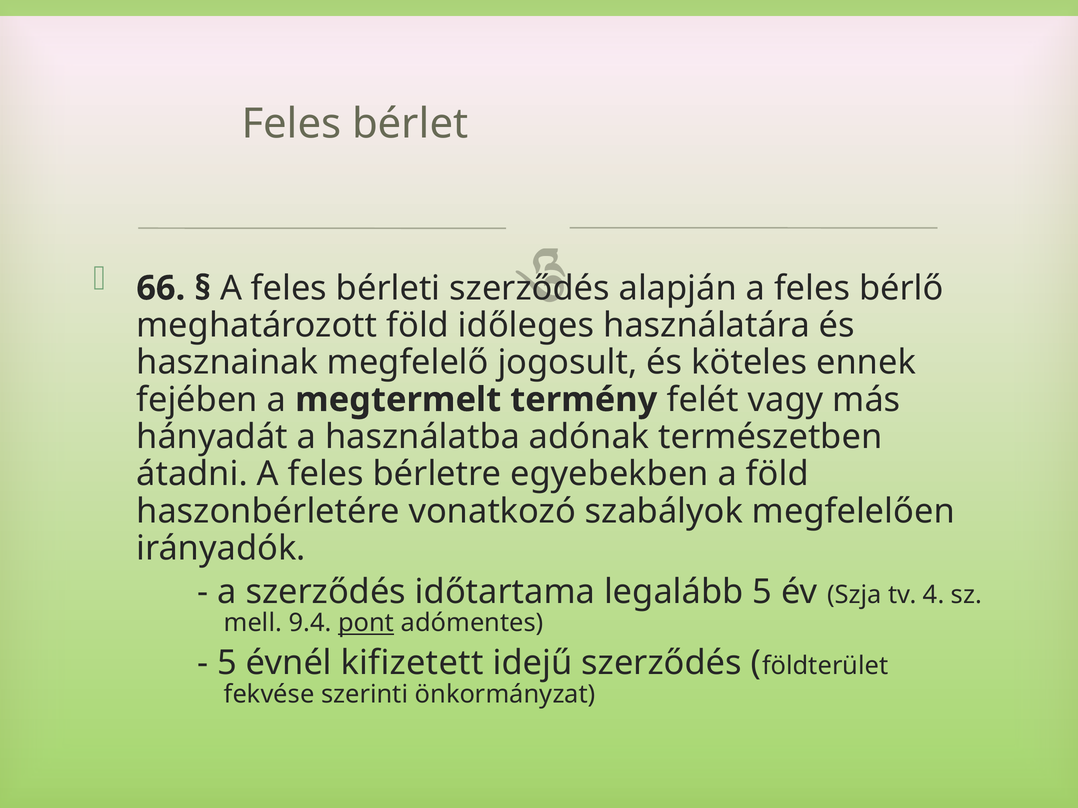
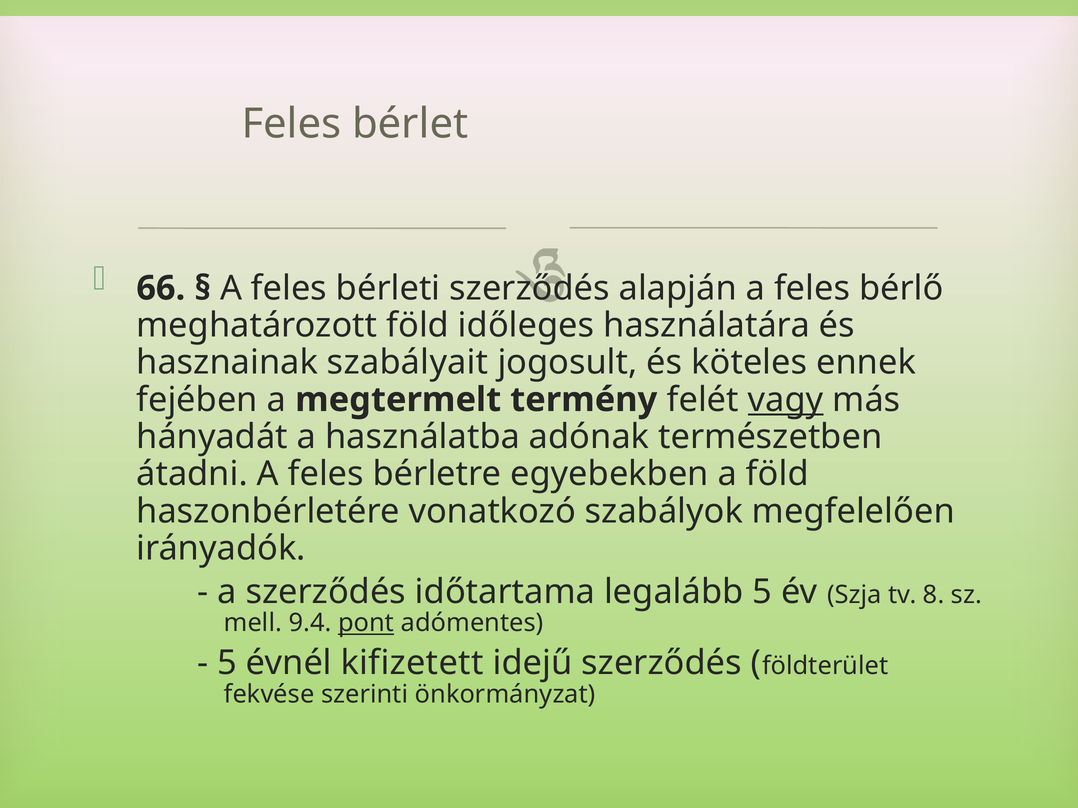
megfelelő: megfelelő -> szabályait (408, 363)
vagy underline: none -> present (786, 400)
4: 4 -> 8 (934, 595)
